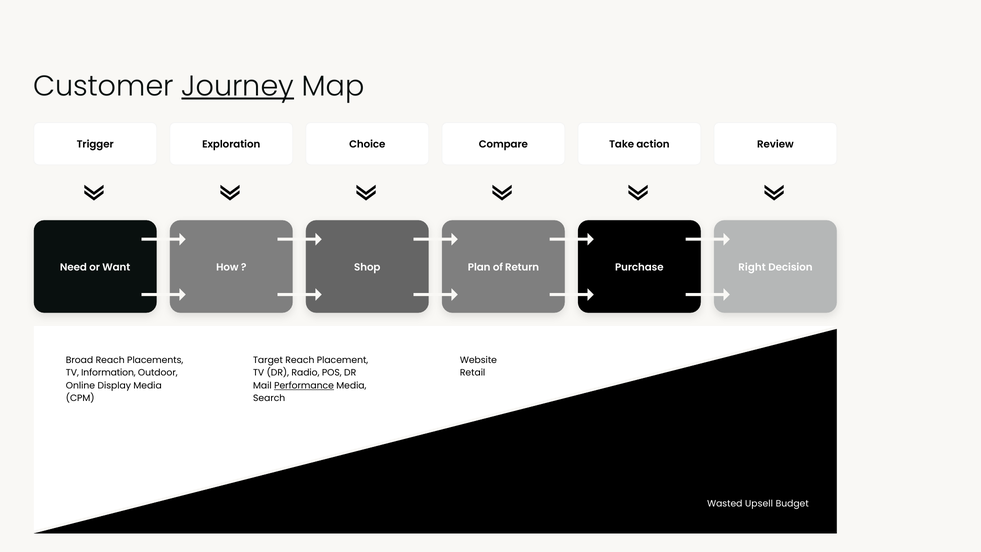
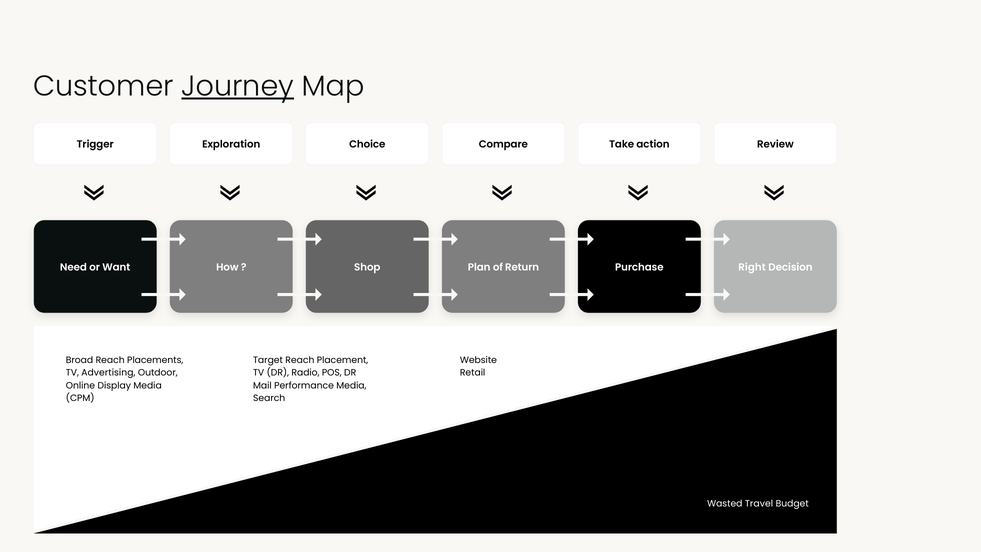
Information: Information -> Advertising (108, 373)
Performance underline: present -> none (304, 385)
Upsell: Upsell -> Travel (759, 503)
